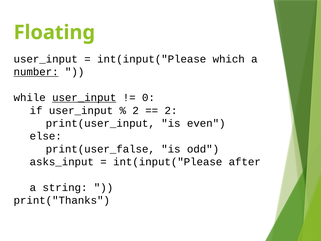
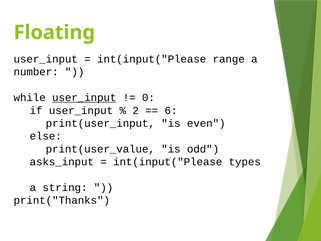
which: which -> range (229, 59)
number underline: present -> none (36, 72)
2: 2 -> 6 (171, 110)
print(user_false: print(user_false -> print(user_value (100, 149)
after: after -> types (245, 162)
